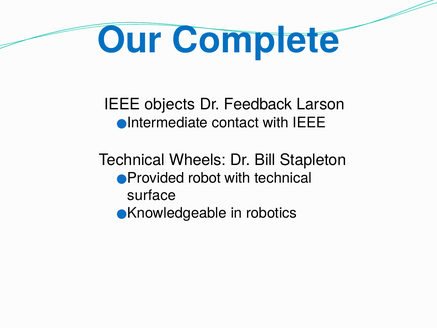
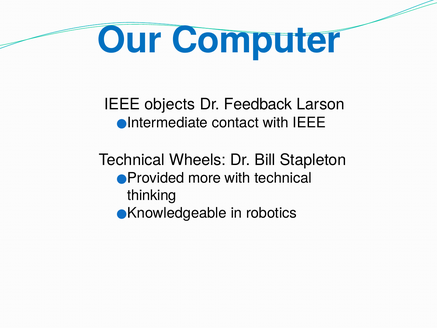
Complete: Complete -> Computer (256, 41)
robot: robot -> more (205, 178)
surface: surface -> thinking (152, 195)
